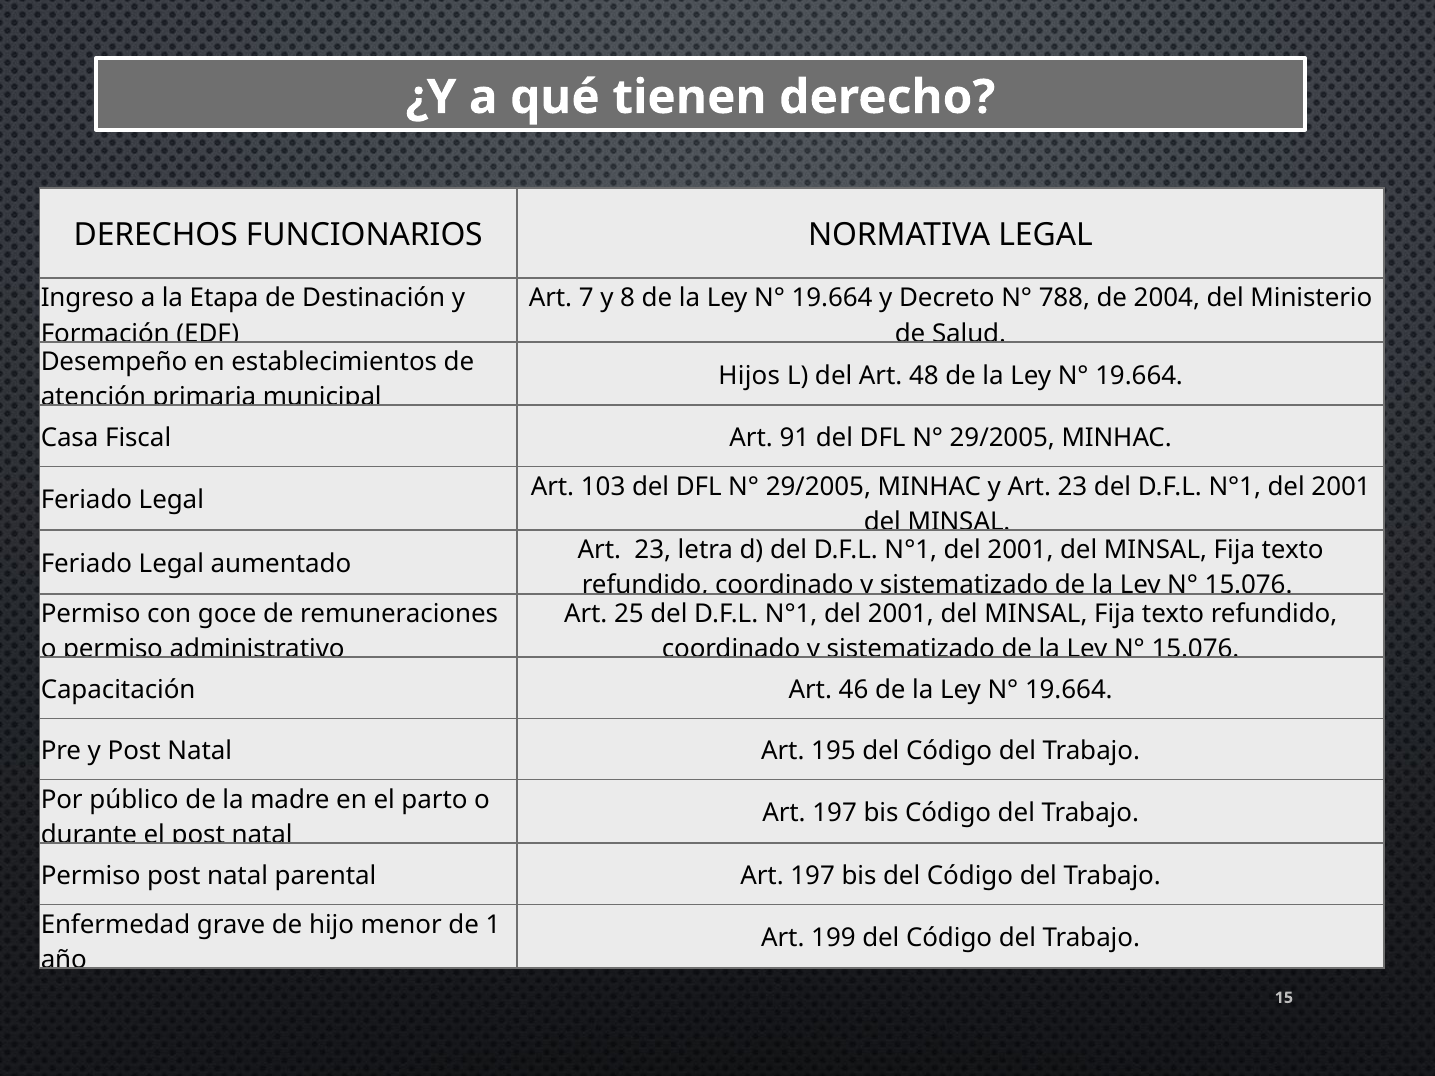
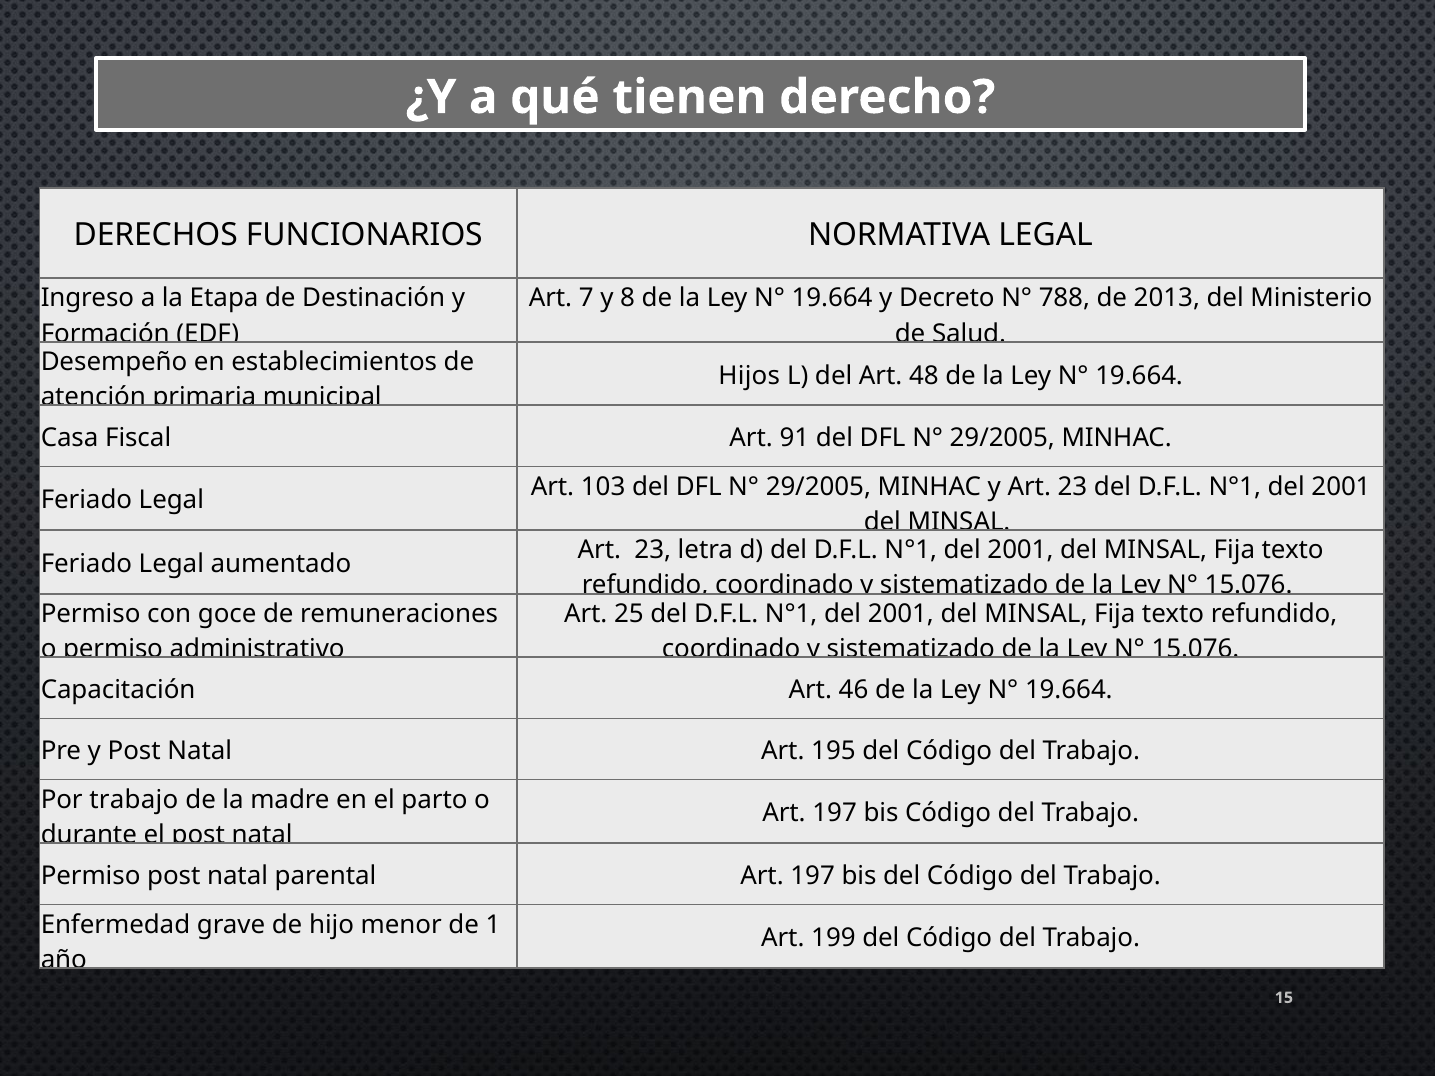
2004: 2004 -> 2013 (1167, 298)
Por público: público -> trabajo (134, 800)
